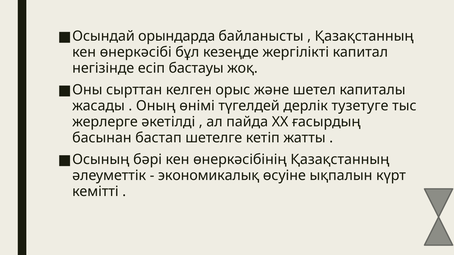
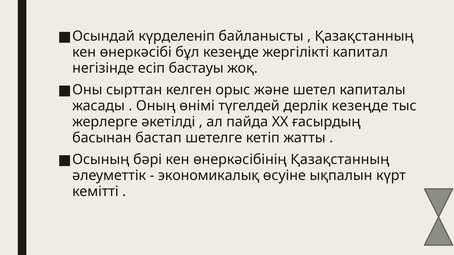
орындарда: орындарда -> күрделенiп (177, 36)
дерлiк тузетуге: тузетуге -> кезеңде (360, 106)
